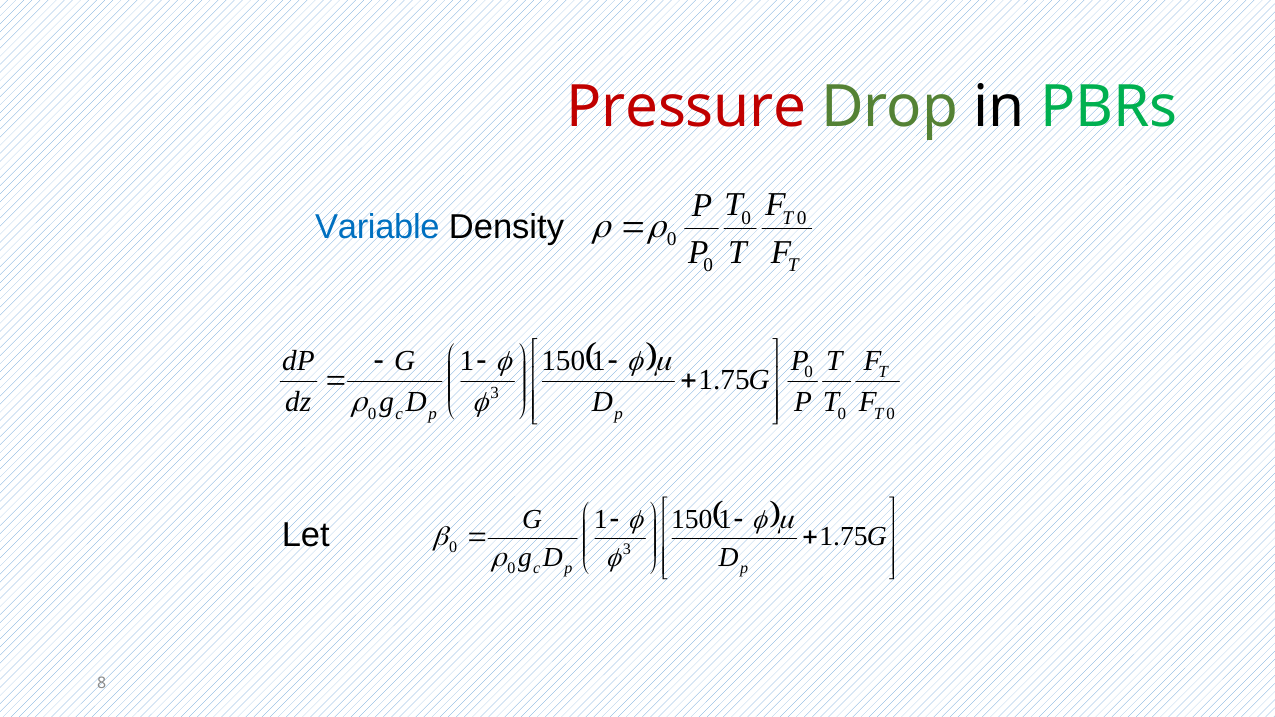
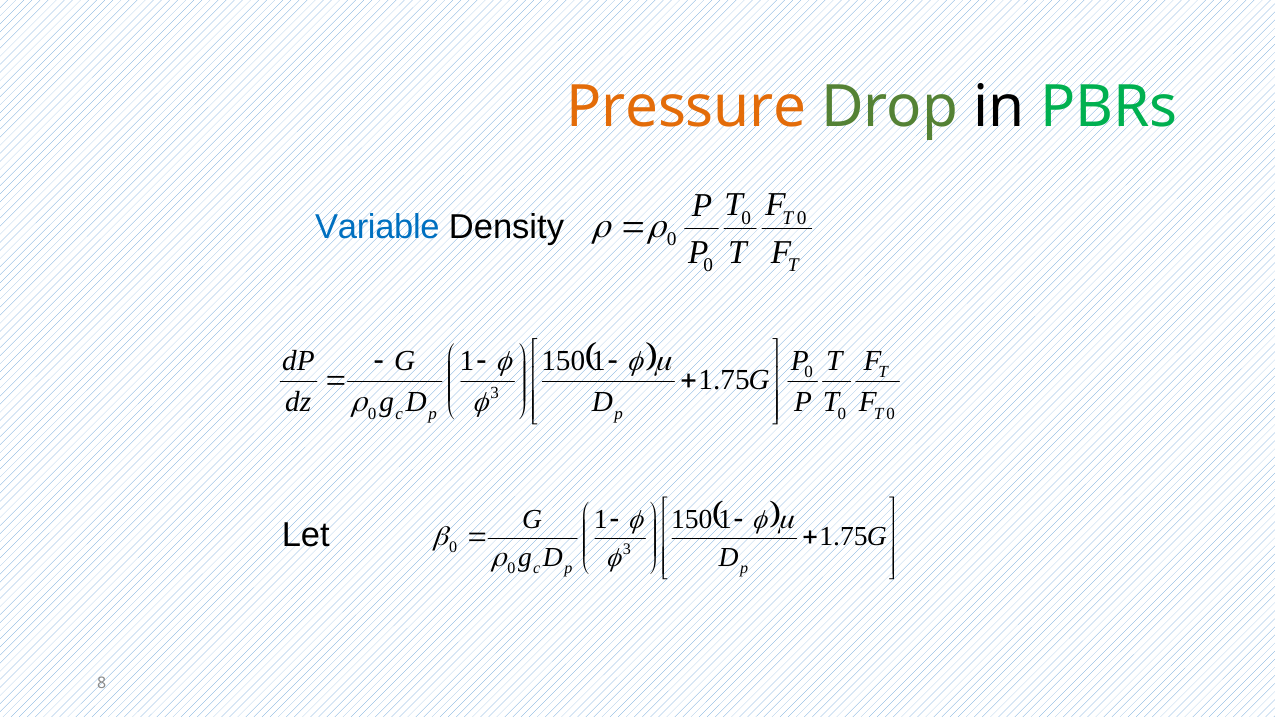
Pressure colour: red -> orange (687, 107)
